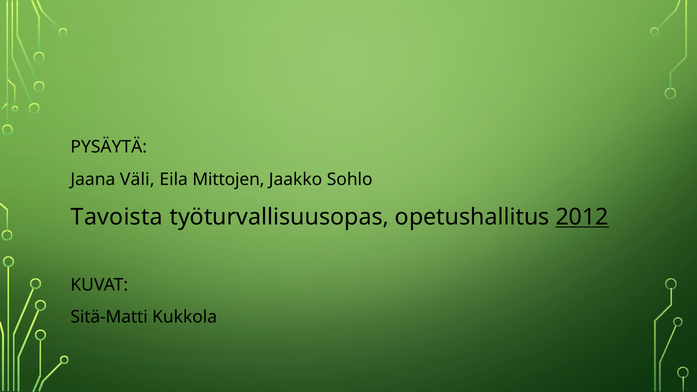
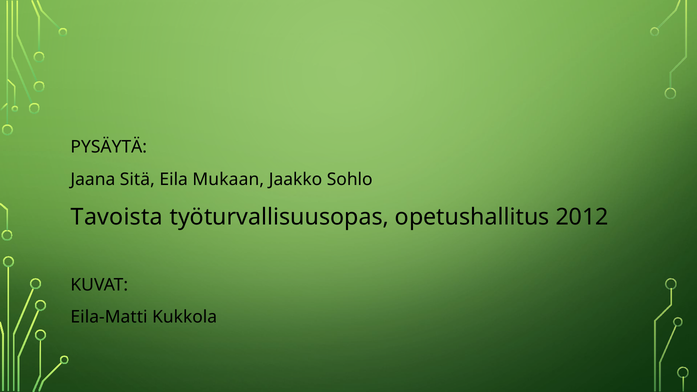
Väli: Väli -> Sitä (137, 179)
Mittojen: Mittojen -> Mukaan (228, 179)
2012 underline: present -> none (582, 217)
Sitä-Matti: Sitä-Matti -> Eila-Matti (109, 317)
